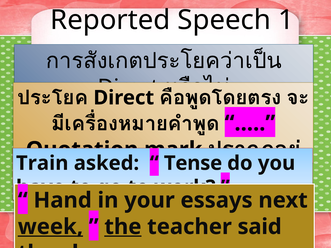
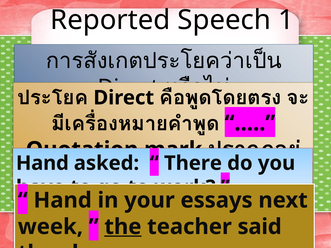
Train: Train -> Hand (42, 163)
Tense: Tense -> There (193, 163)
week underline: present -> none (50, 227)
